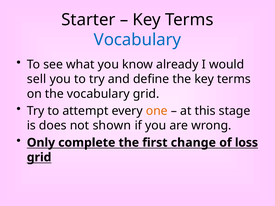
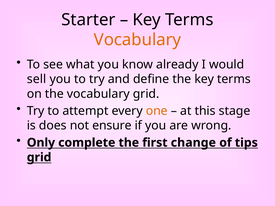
Vocabulary colour: blue -> orange (137, 40)
shown: shown -> ensure (112, 126)
loss: loss -> tips (246, 143)
